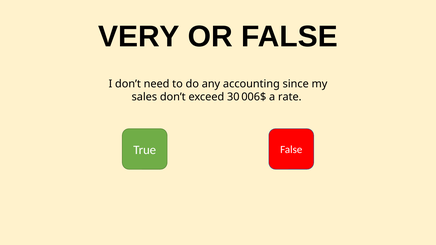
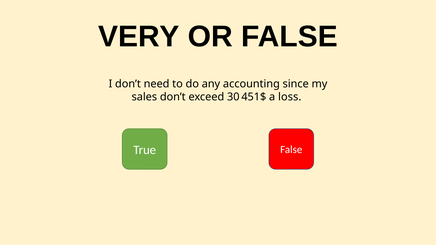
006$: 006$ -> 451$ (254, 97)
rate: rate -> loss (290, 97)
